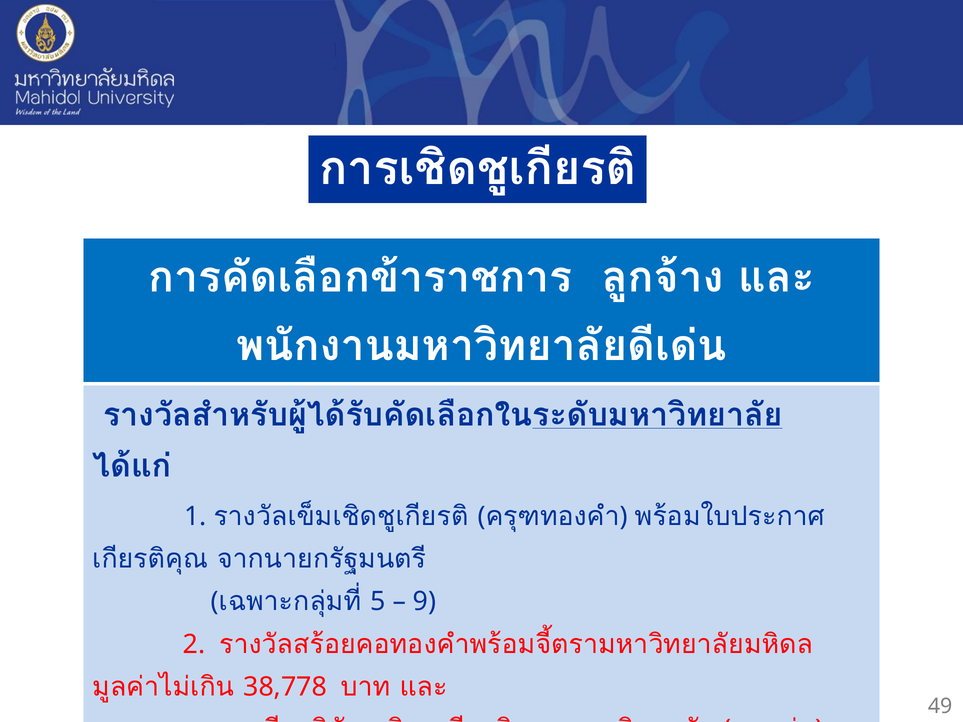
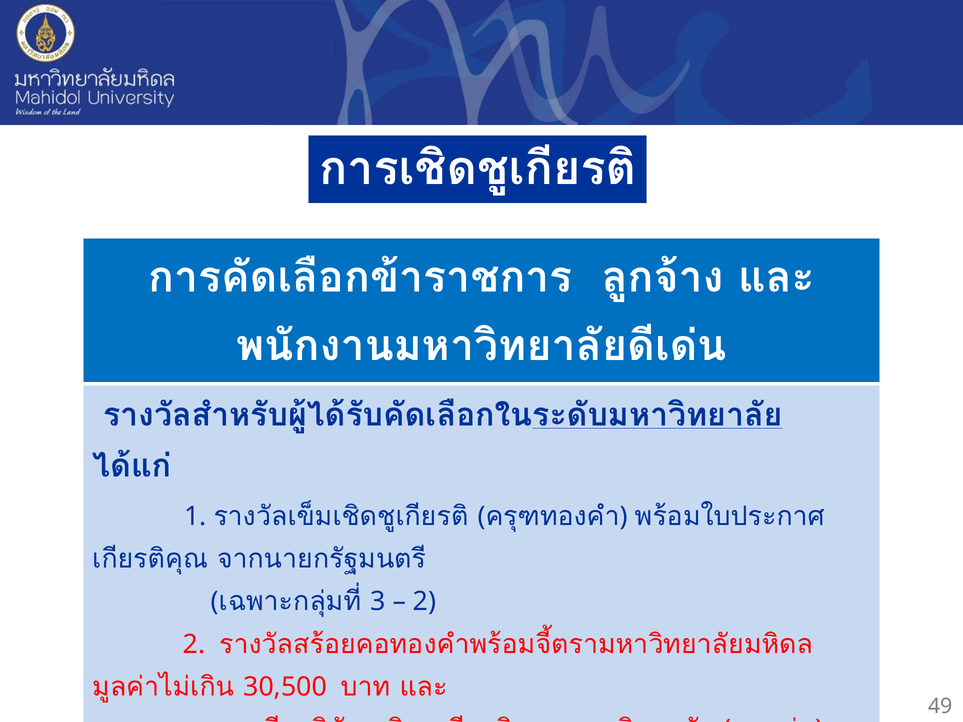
5: 5 -> 3 (378, 602)
9: 9 -> 2 (425, 602)
38,778: 38,778 -> 30,500 (285, 687)
